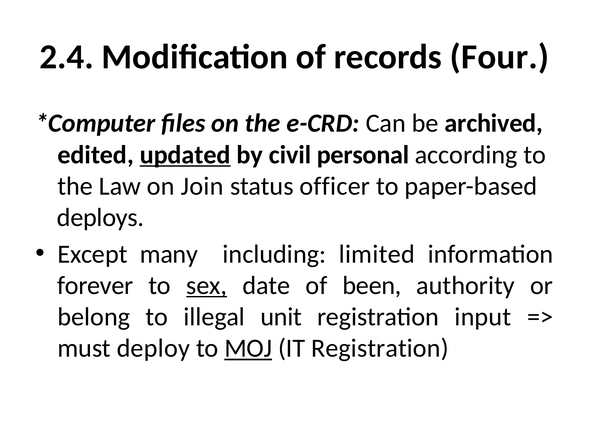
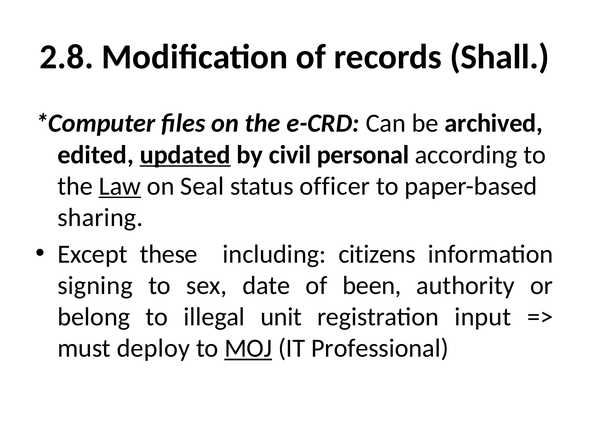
2.4: 2.4 -> 2.8 (67, 57)
Four: Four -> Shall (500, 57)
Law underline: none -> present (120, 186)
Join: Join -> Seal (202, 186)
deploys: deploys -> sharing (100, 218)
many: many -> these (169, 254)
limited: limited -> citizens (377, 254)
forever: forever -> signing (95, 286)
sex underline: present -> none (207, 286)
IT Registration: Registration -> Professional (380, 349)
